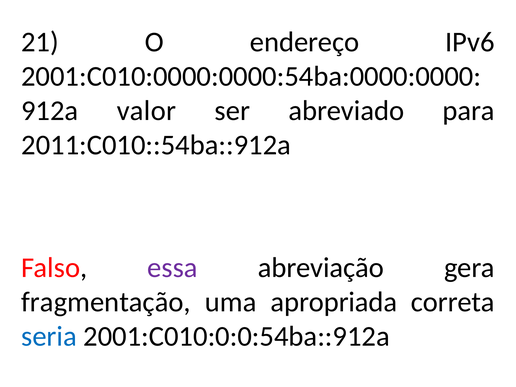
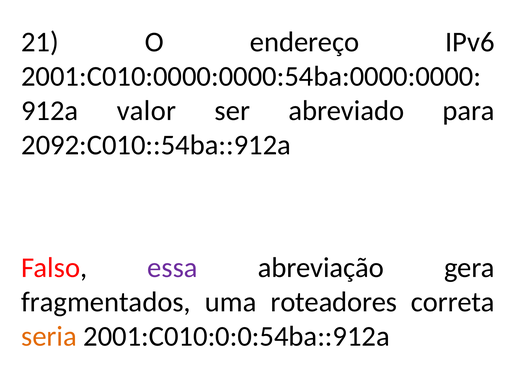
2011:C010::54ba::912a: 2011:C010::54ba::912a -> 2092:C010::54ba::912a (156, 145)
fragmentação: fragmentação -> fragmentados (106, 302)
apropriada: apropriada -> roteadores (334, 302)
seria colour: blue -> orange (49, 336)
